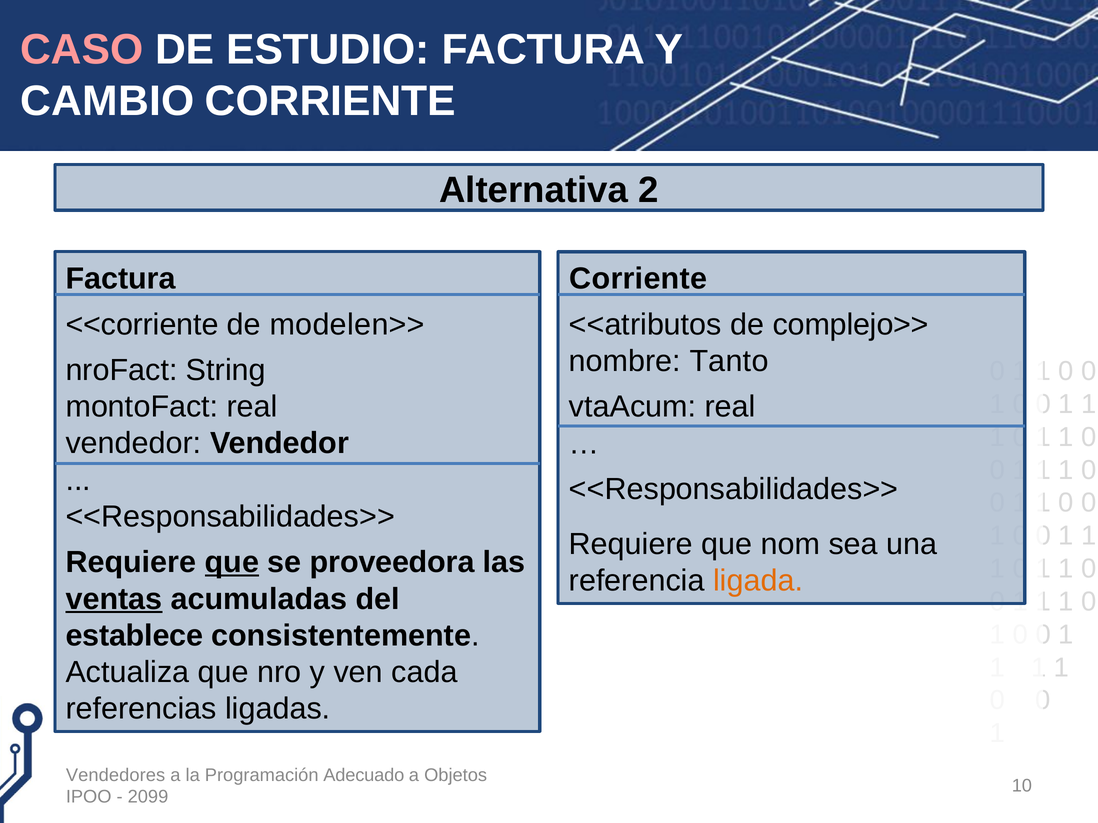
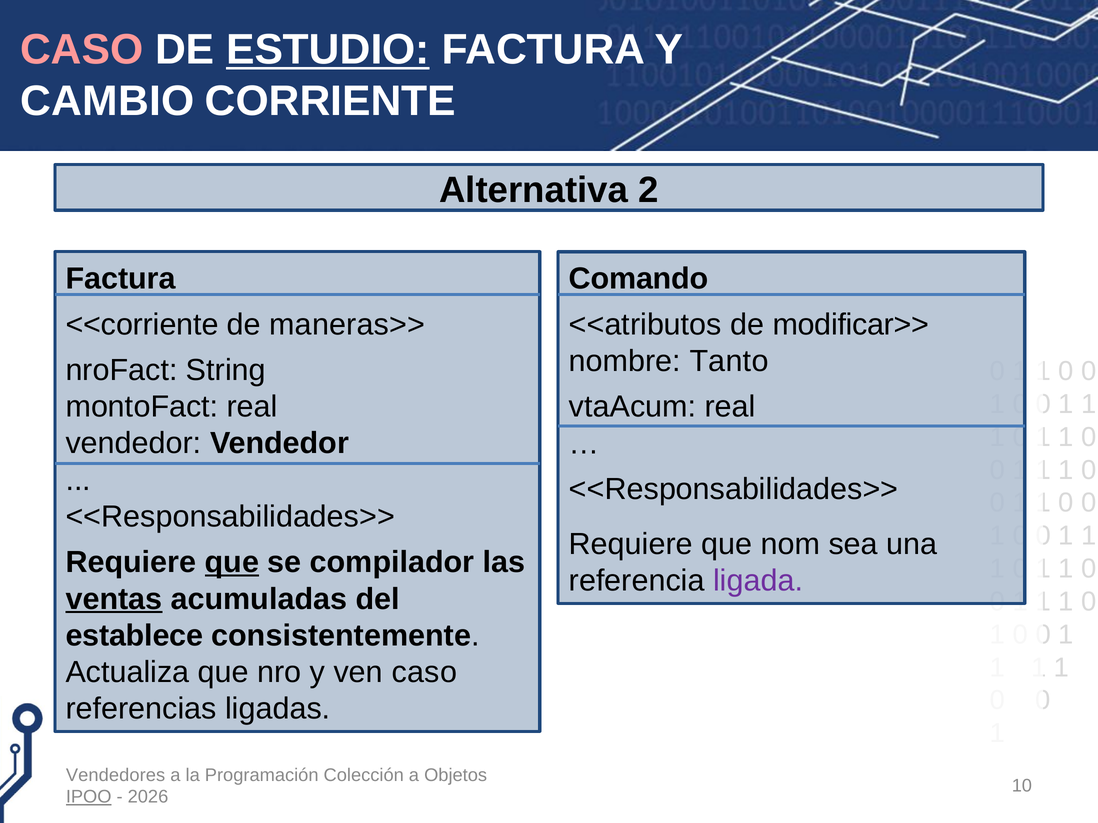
ESTUDIO underline: none -> present (328, 50)
Corriente: Corriente -> Comando (639, 279)
modelen>>: modelen>> -> maneras>> (347, 325)
complejo>>: complejo>> -> modificar>> (851, 325)
proveedora: proveedora -> compilador (392, 563)
ligada colour: orange -> purple (758, 581)
ven cada: cada -> caso (424, 673)
Adecuado: Adecuado -> Colección (364, 775)
IPOO underline: none -> present (89, 797)
2099: 2099 -> 2026 (148, 797)
